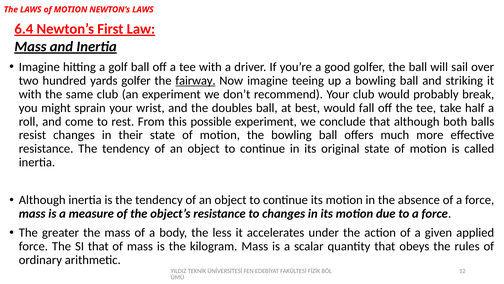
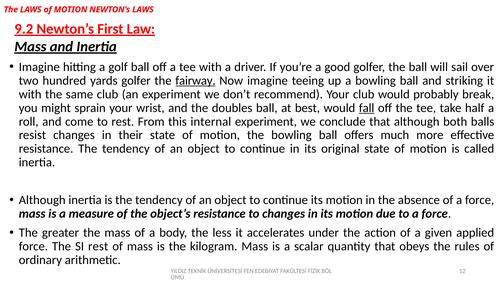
6.4: 6.4 -> 9.2 (24, 29)
fall underline: none -> present (367, 108)
possible: possible -> internal (211, 121)
SI that: that -> rest (98, 246)
